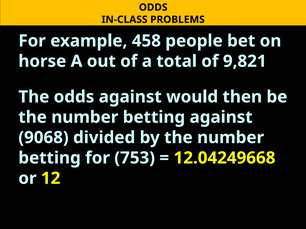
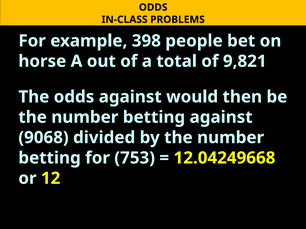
458: 458 -> 398 (146, 41)
